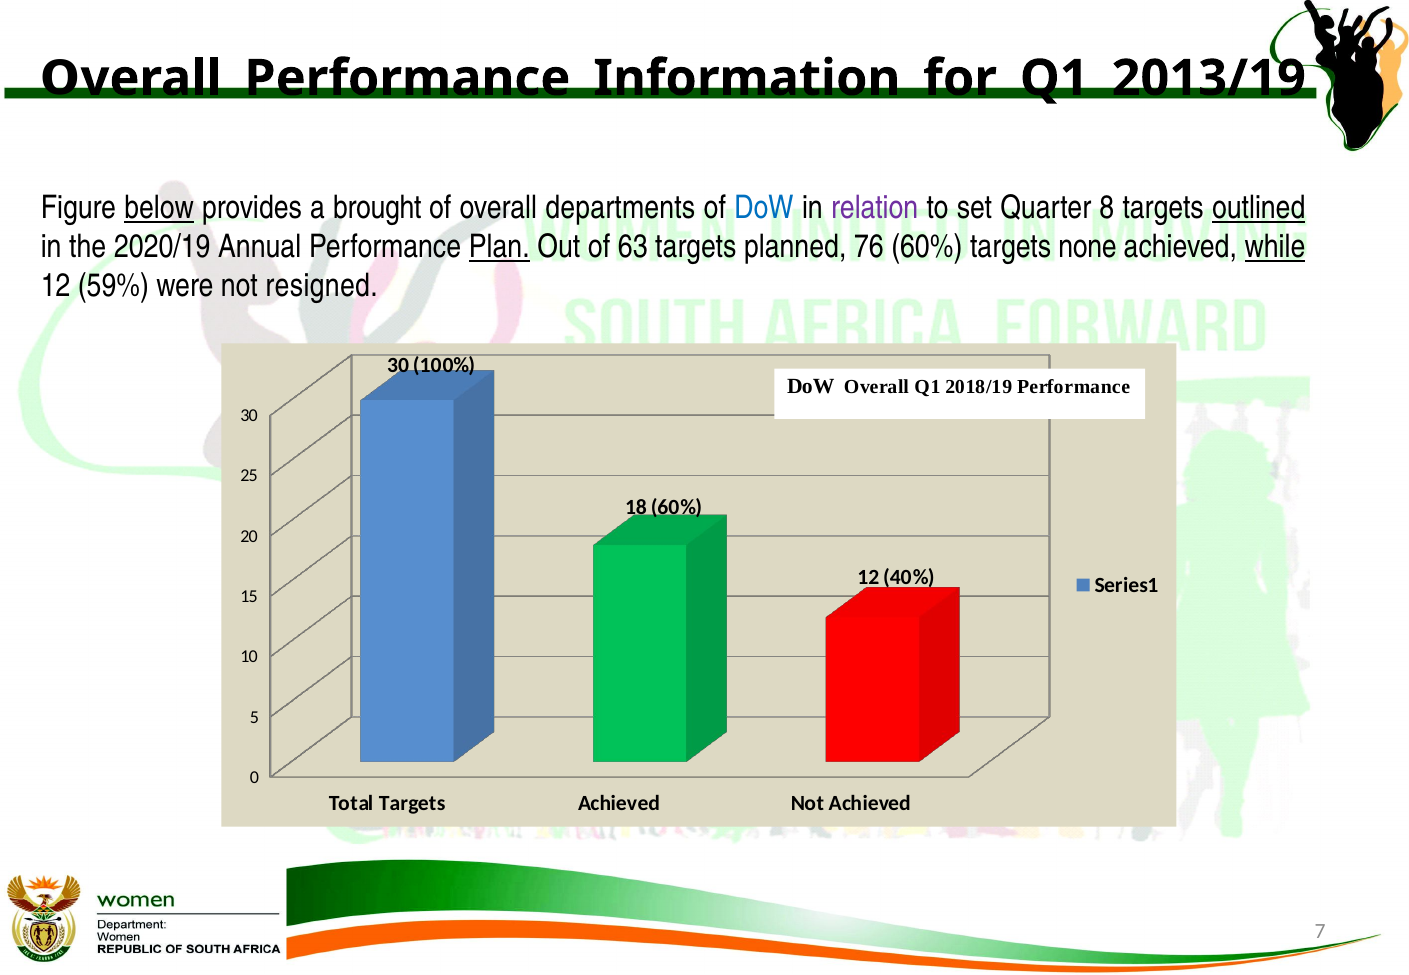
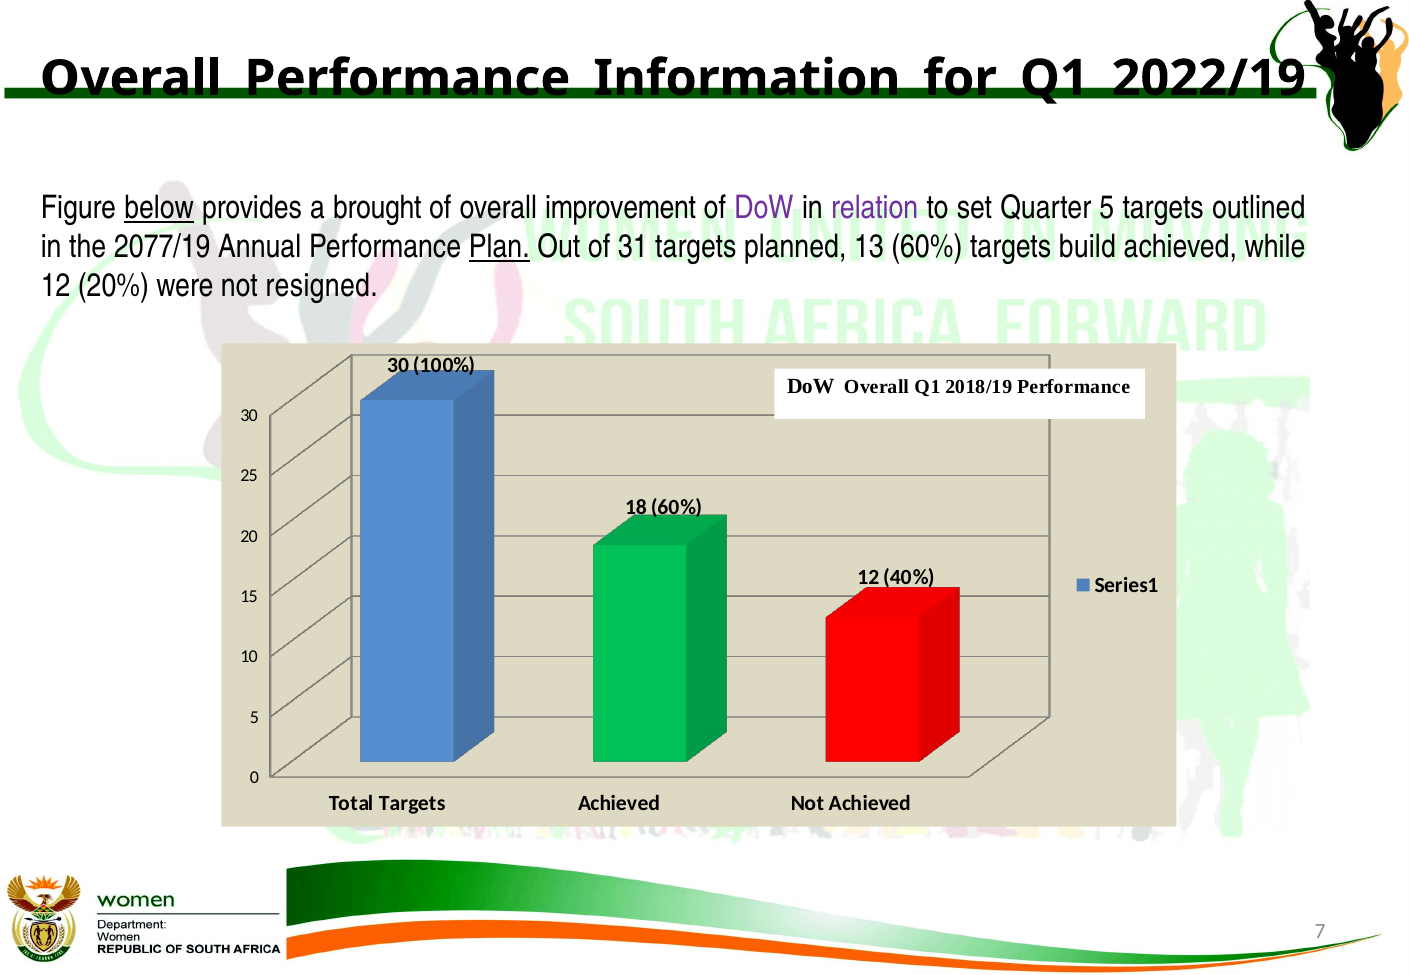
2013/19: 2013/19 -> 2022/19 (1209, 78)
departments: departments -> improvement (621, 208)
DoW colour: blue -> purple (764, 208)
Quarter 8: 8 -> 5 (1107, 208)
outlined underline: present -> none (1259, 208)
2020/19: 2020/19 -> 2077/19 (162, 247)
63: 63 -> 31 (633, 247)
76: 76 -> 13 (869, 247)
none: none -> build (1087, 247)
while underline: present -> none (1275, 247)
59%: 59% -> 20% (113, 286)
